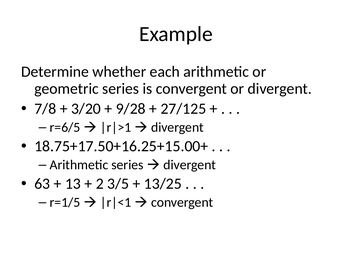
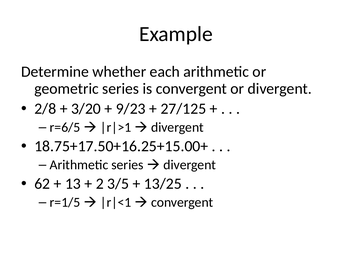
7/8: 7/8 -> 2/8 (45, 109)
9/28: 9/28 -> 9/23 (131, 109)
63: 63 -> 62 (42, 184)
